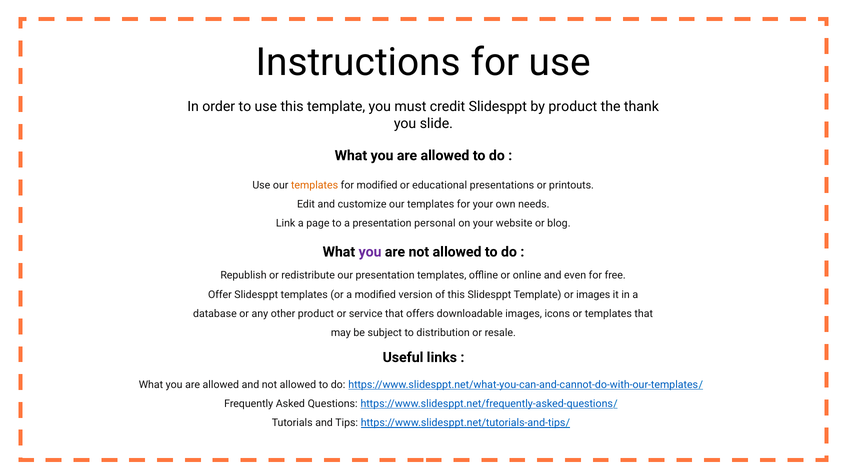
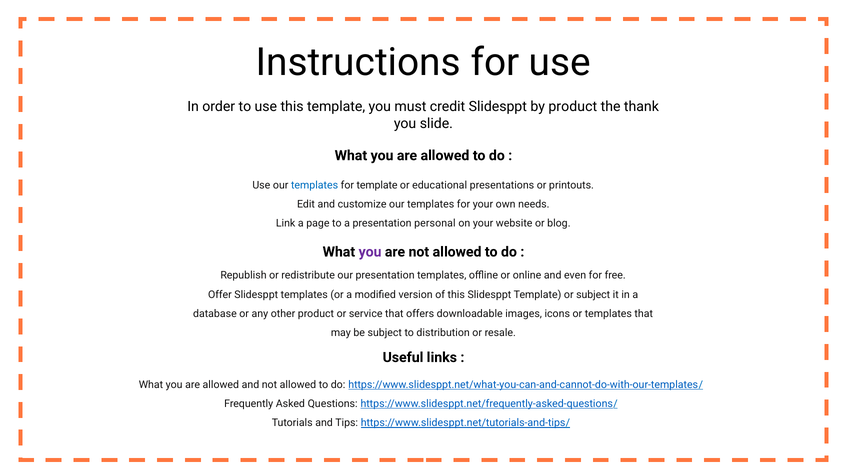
templates colour: orange -> blue (315, 186)
for modified: modified -> template (377, 186)
or images: images -> subject (593, 295)
